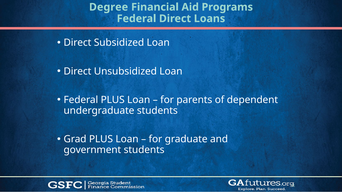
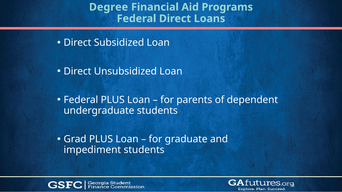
government: government -> impediment (92, 150)
